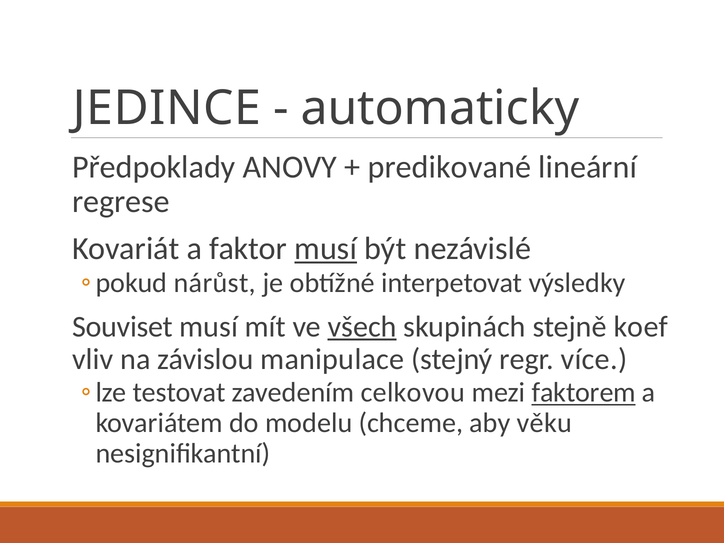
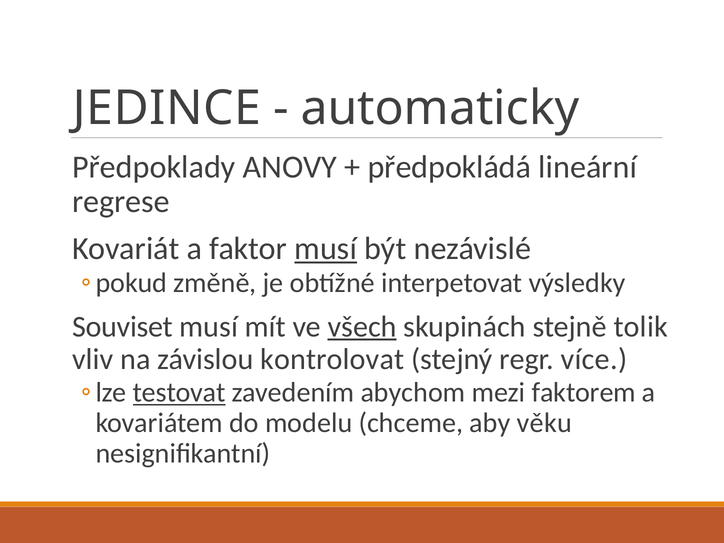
predikované: predikované -> předpokládá (449, 167)
nárůst: nárůst -> změně (215, 283)
koef: koef -> tolik (641, 327)
manipulace: manipulace -> kontrolovat (332, 359)
testovat underline: none -> present (179, 393)
celkovou: celkovou -> abychom (413, 393)
faktorem underline: present -> none (584, 393)
